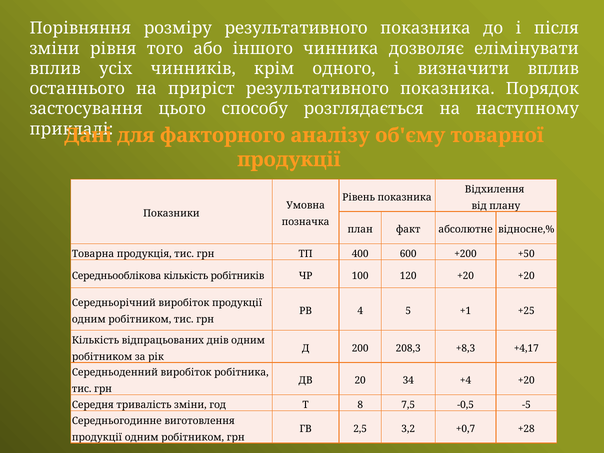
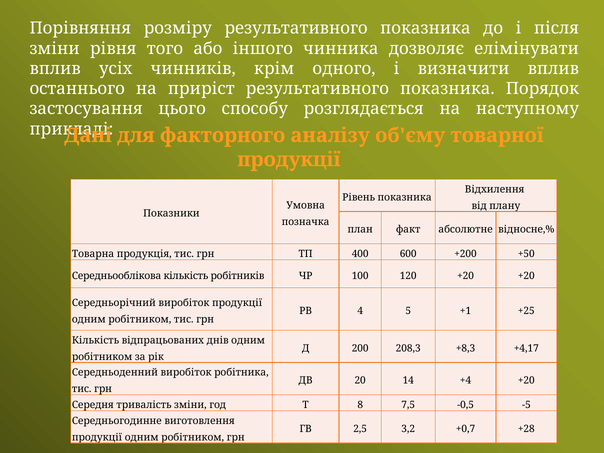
34: 34 -> 14 (408, 381)
